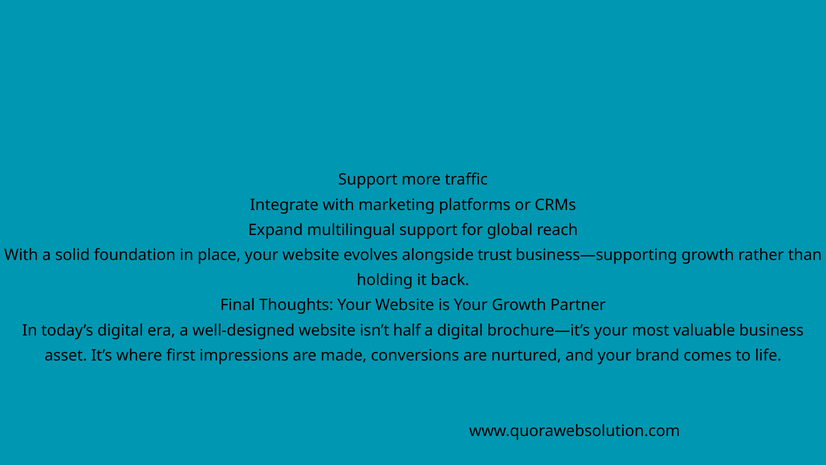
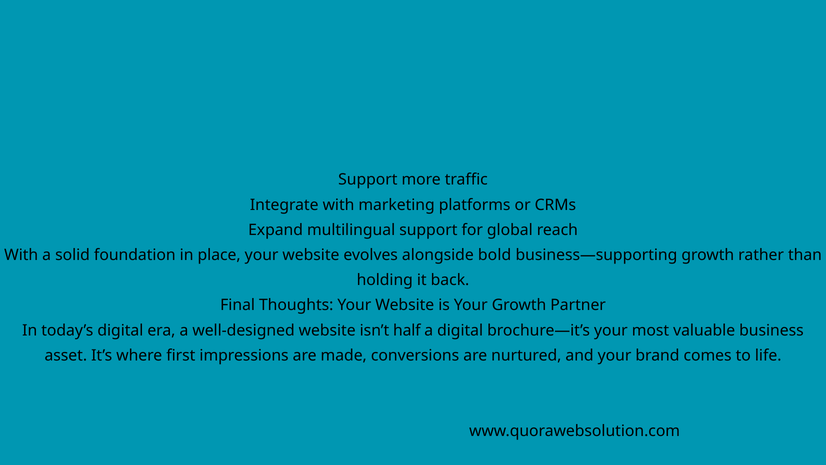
trust: trust -> bold (495, 255)
